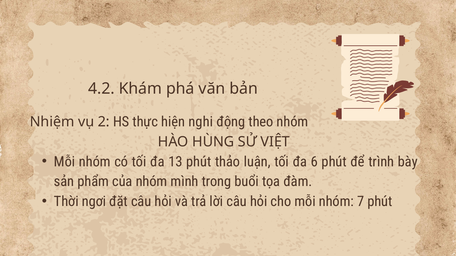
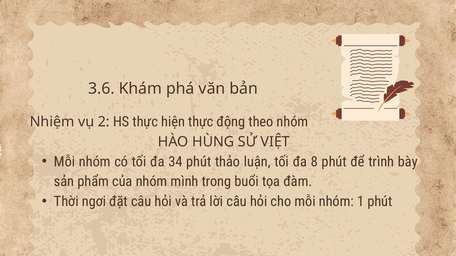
4.2: 4.2 -> 3.6 (101, 89)
hiện nghi: nghi -> thực (201, 122)
13: 13 -> 34 (175, 162)
6: 6 -> 8 (314, 162)
7: 7 -> 1 (361, 202)
